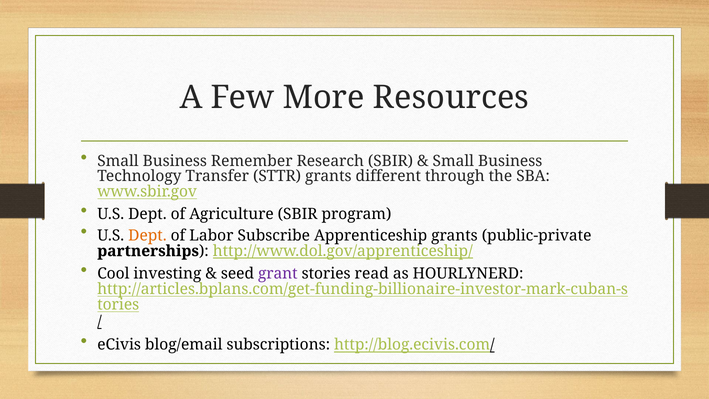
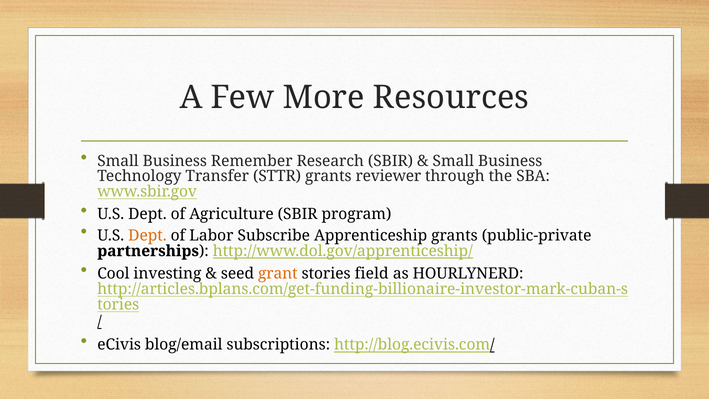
different: different -> reviewer (388, 176)
grant colour: purple -> orange (278, 274)
read: read -> field (372, 274)
